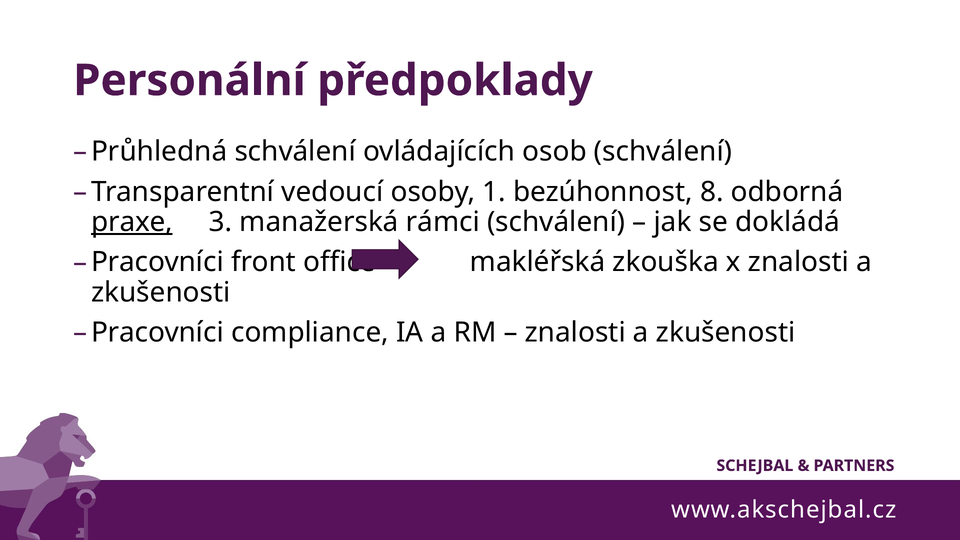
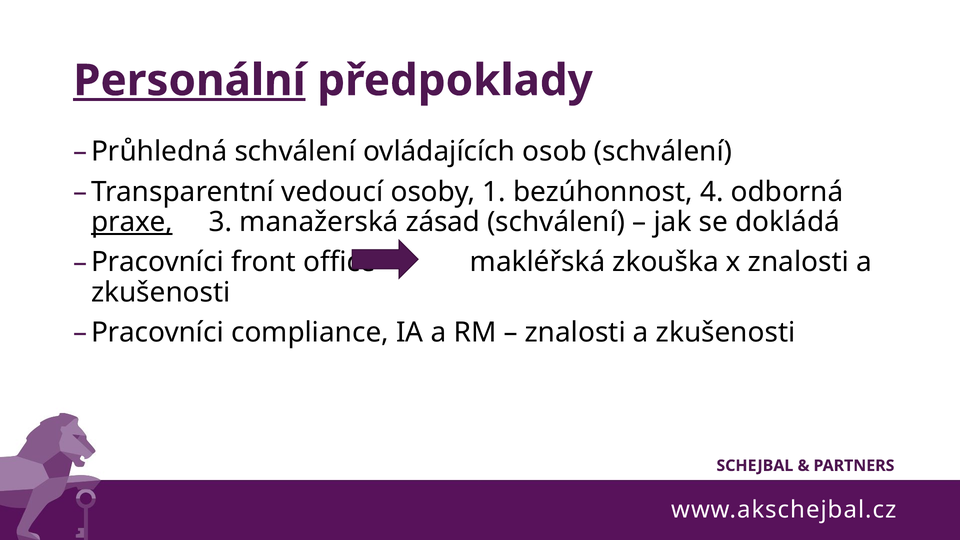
Personální underline: none -> present (189, 81)
8: 8 -> 4 (712, 192)
rámci: rámci -> zásad (443, 222)
